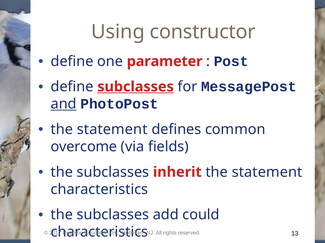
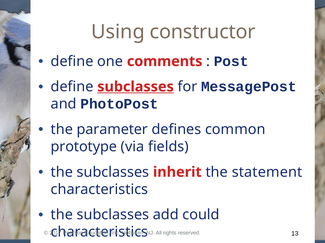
parameter: parameter -> comments (165, 62)
and underline: present -> none (64, 104)
statement: statement -> parameter (112, 130)
overcome: overcome -> prototype (84, 147)
